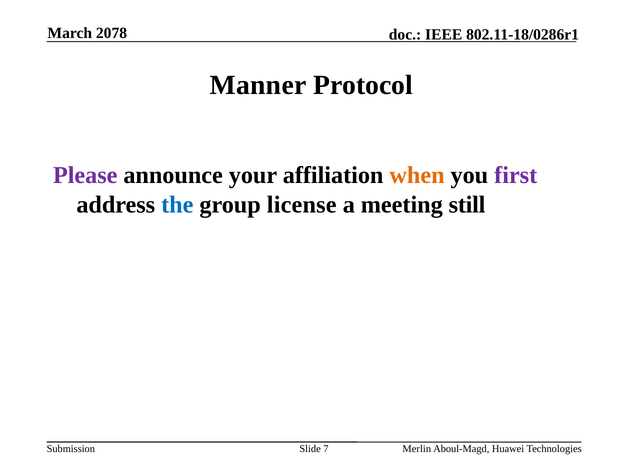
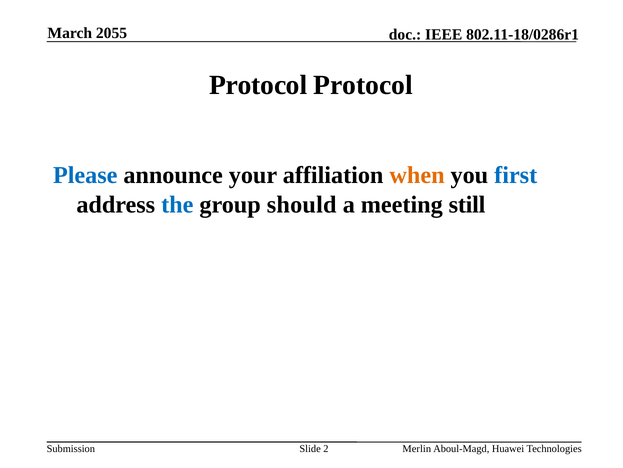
2078: 2078 -> 2055 (112, 33)
Manner: Manner -> Protocol (258, 85)
Please colour: purple -> blue (85, 175)
first colour: purple -> blue (516, 175)
license: license -> should (302, 204)
7: 7 -> 2 (326, 448)
